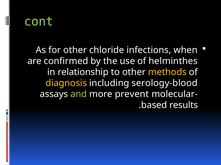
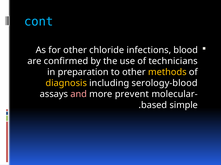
cont colour: light green -> light blue (39, 22)
when: when -> blood (186, 50)
helminthes: helminthes -> technicians (173, 61)
relationship: relationship -> preparation (83, 72)
and colour: light green -> pink (79, 95)
results: results -> simple (184, 106)
